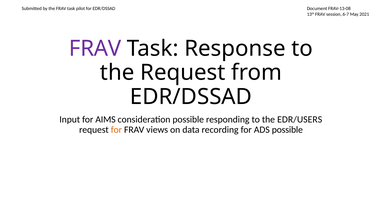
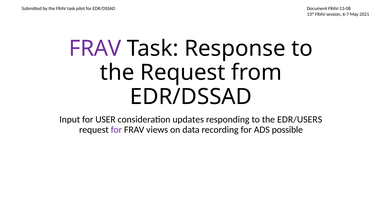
AIMS: AIMS -> USER (106, 119)
consideration possible: possible -> updates (188, 119)
for colour: orange -> purple (116, 130)
